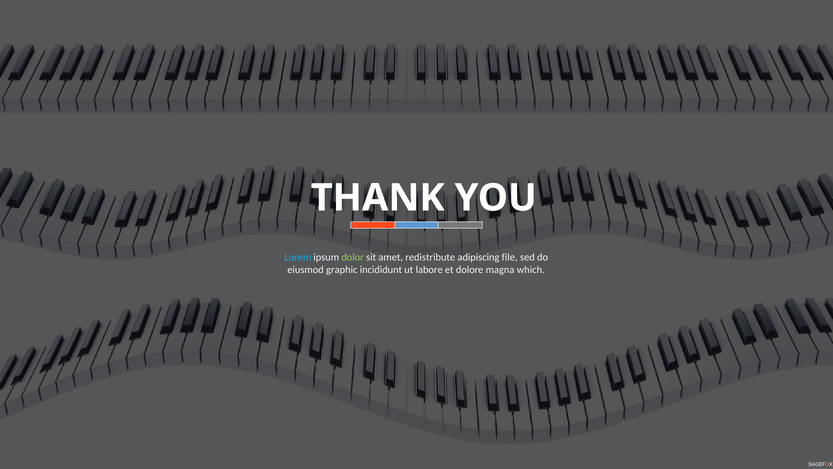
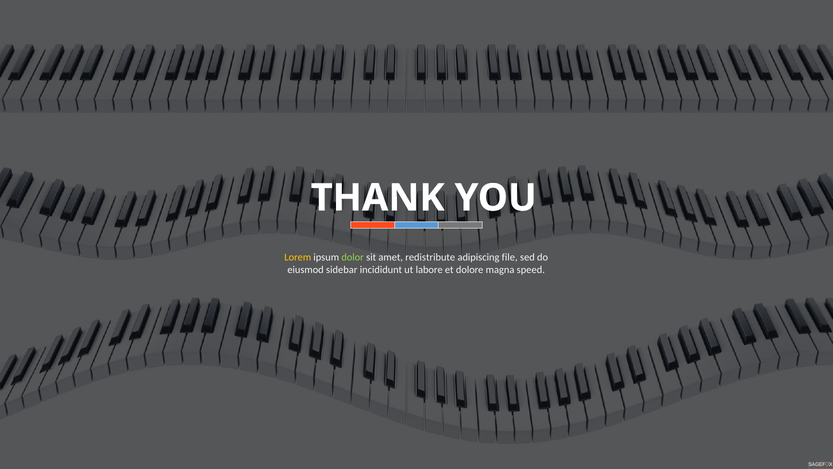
Lorem colour: light blue -> yellow (298, 257)
graphic: graphic -> sidebar (342, 270)
which: which -> speed (531, 270)
